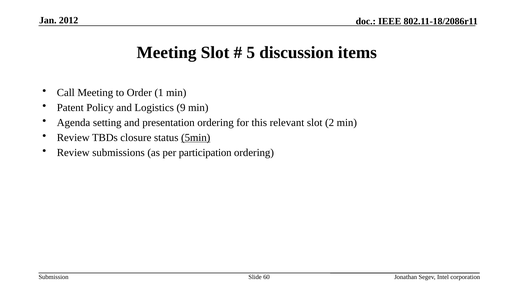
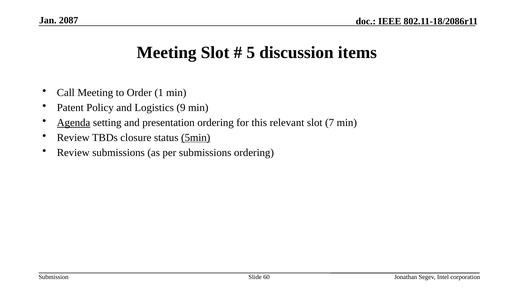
2012: 2012 -> 2087 (69, 20)
Agenda underline: none -> present (74, 123)
2: 2 -> 7 (330, 123)
per participation: participation -> submissions (205, 153)
